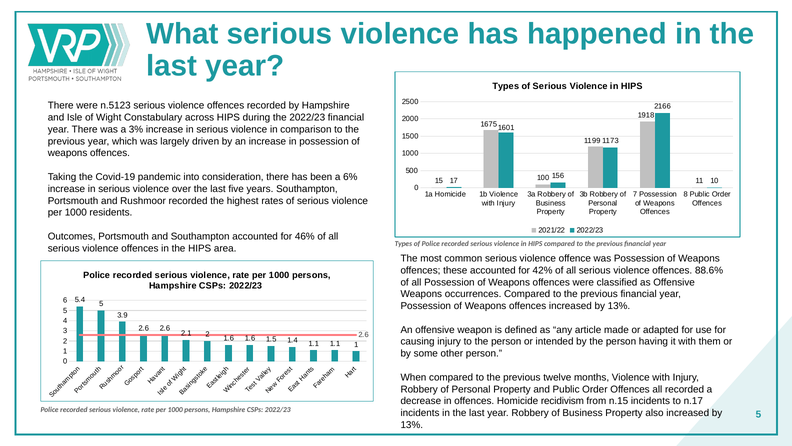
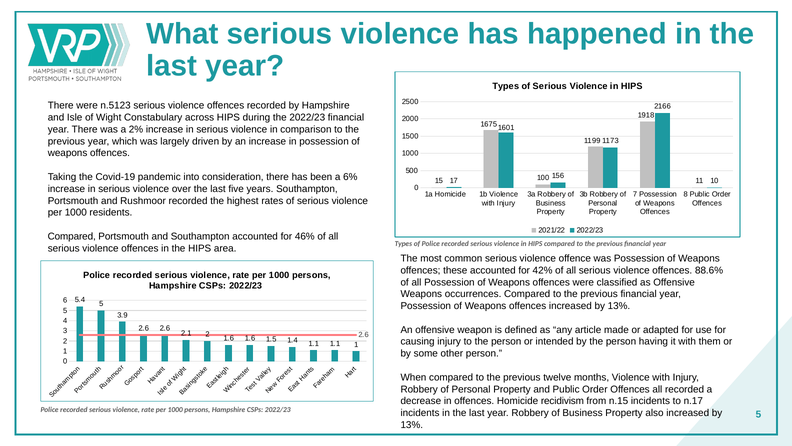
3%: 3% -> 2% (136, 129)
Outcomes: Outcomes -> Compared (72, 236)
